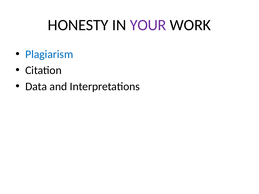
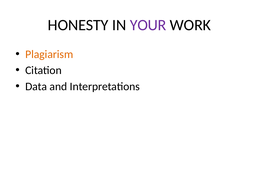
Plagiarism colour: blue -> orange (49, 54)
